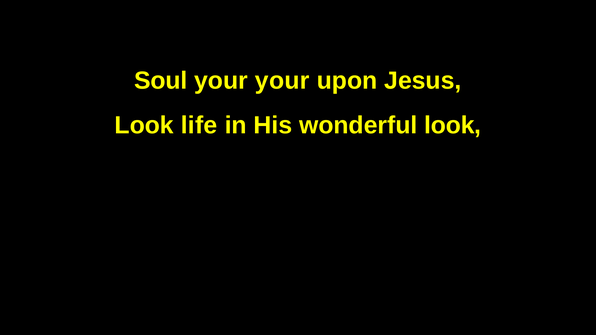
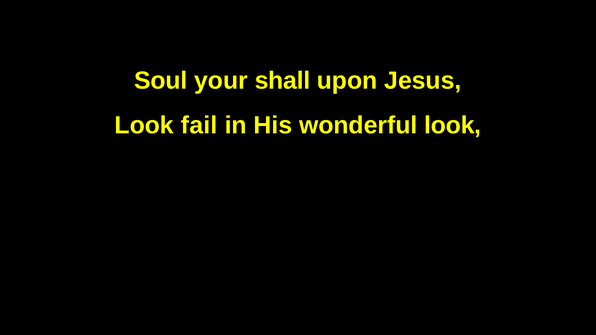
your your: your -> shall (282, 81)
life: life -> fail (199, 125)
